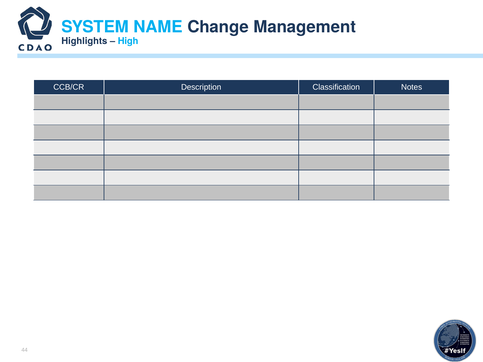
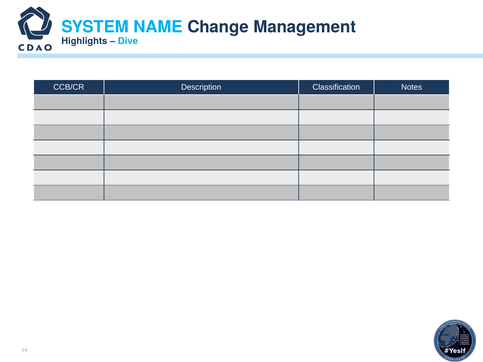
High: High -> Dive (128, 41)
